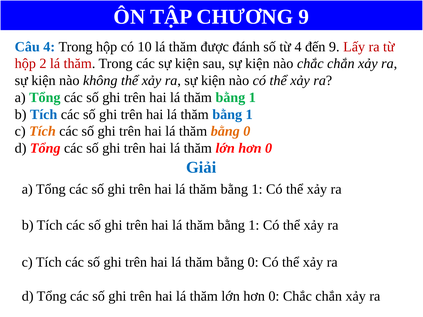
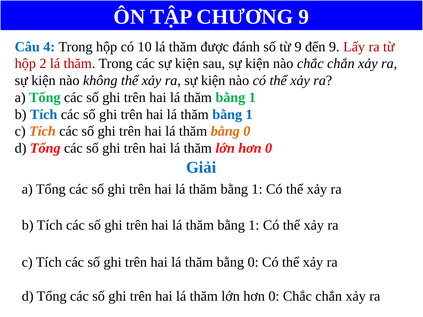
từ 4: 4 -> 9 (298, 47)
